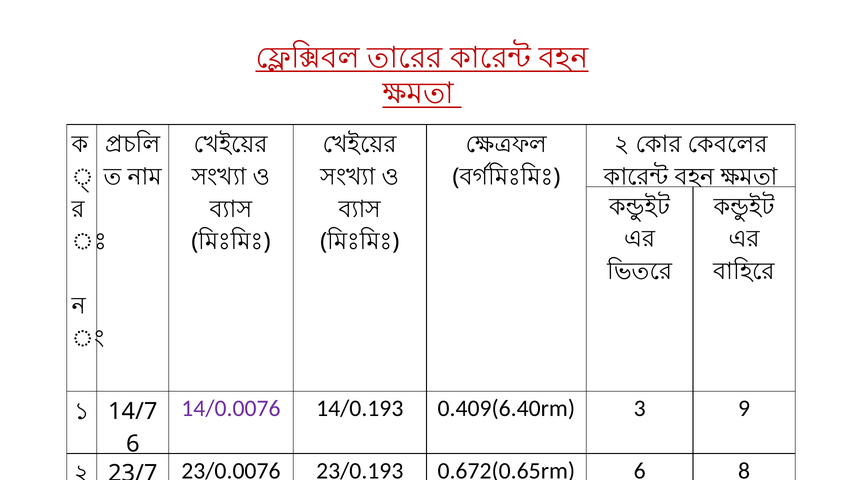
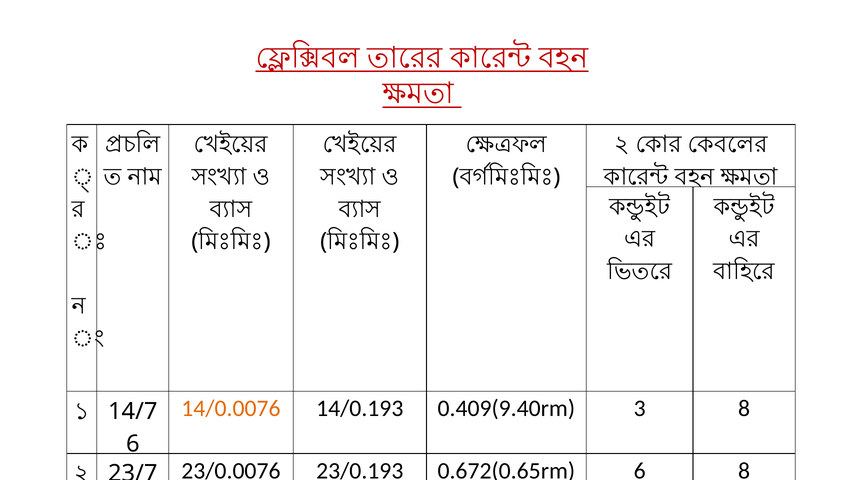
14/0.0076 colour: purple -> orange (231, 408)
0.409(6.40rm: 0.409(6.40rm -> 0.409(9.40rm (506, 408)
3 9: 9 -> 8 (744, 408)
